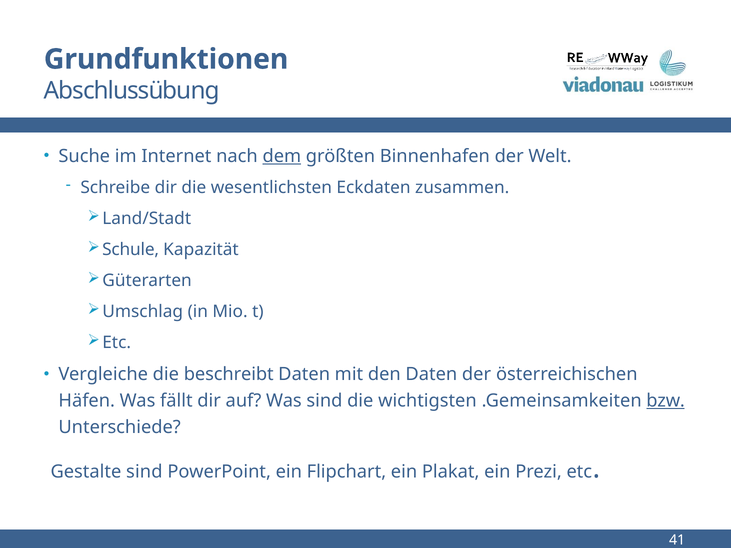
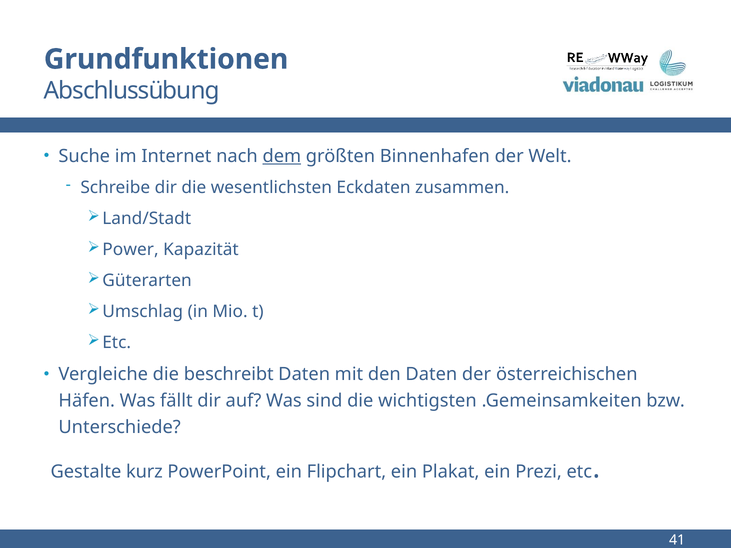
Schule: Schule -> Power (131, 250)
bzw underline: present -> none (666, 401)
Gestalte sind: sind -> kurz (144, 472)
